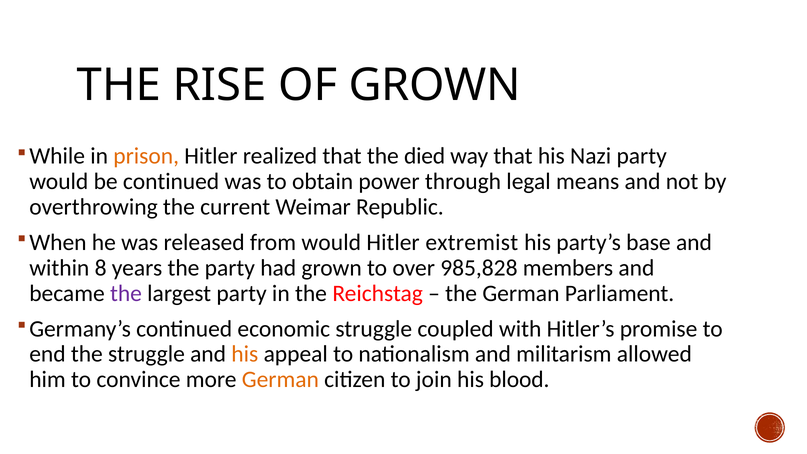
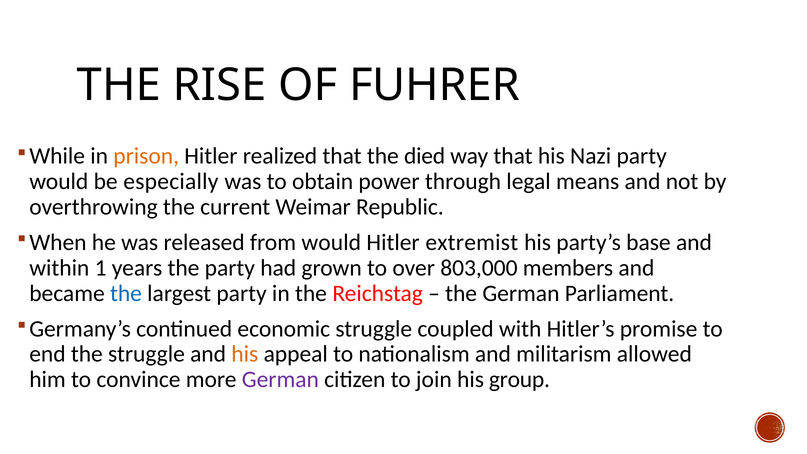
OF GROWN: GROWN -> FUHRER (435, 85)
be continued: continued -> especially (171, 181)
8: 8 -> 1 (101, 268)
985,828: 985,828 -> 803,000 (479, 268)
the colour: purple -> blue (126, 293)
German colour: orange -> purple (280, 380)
blood: blood -> group (519, 380)
